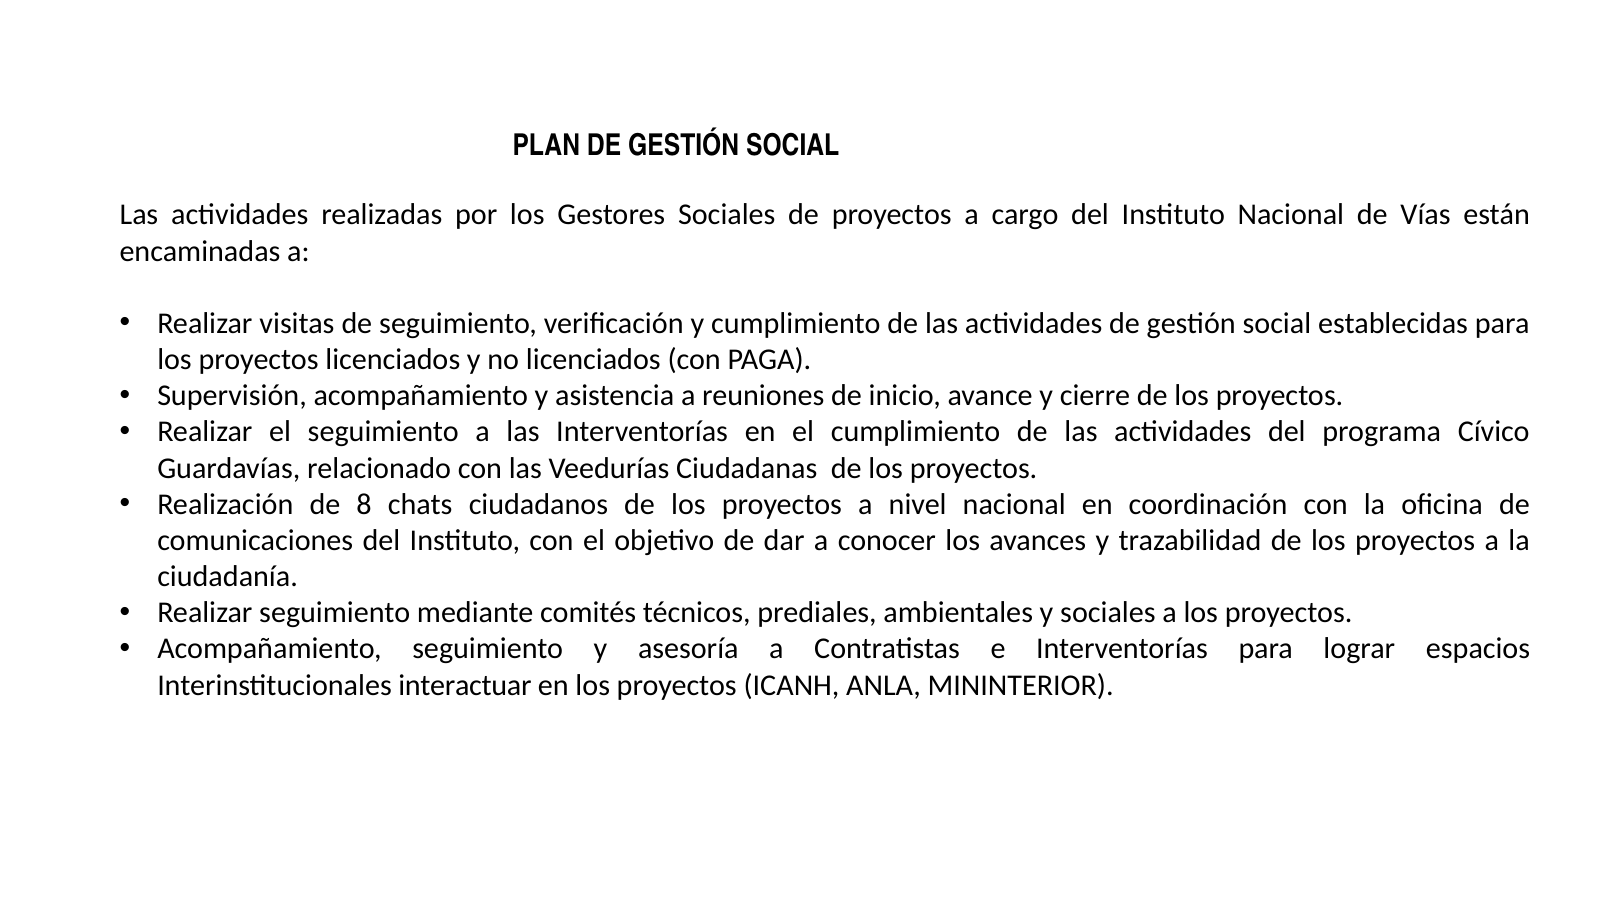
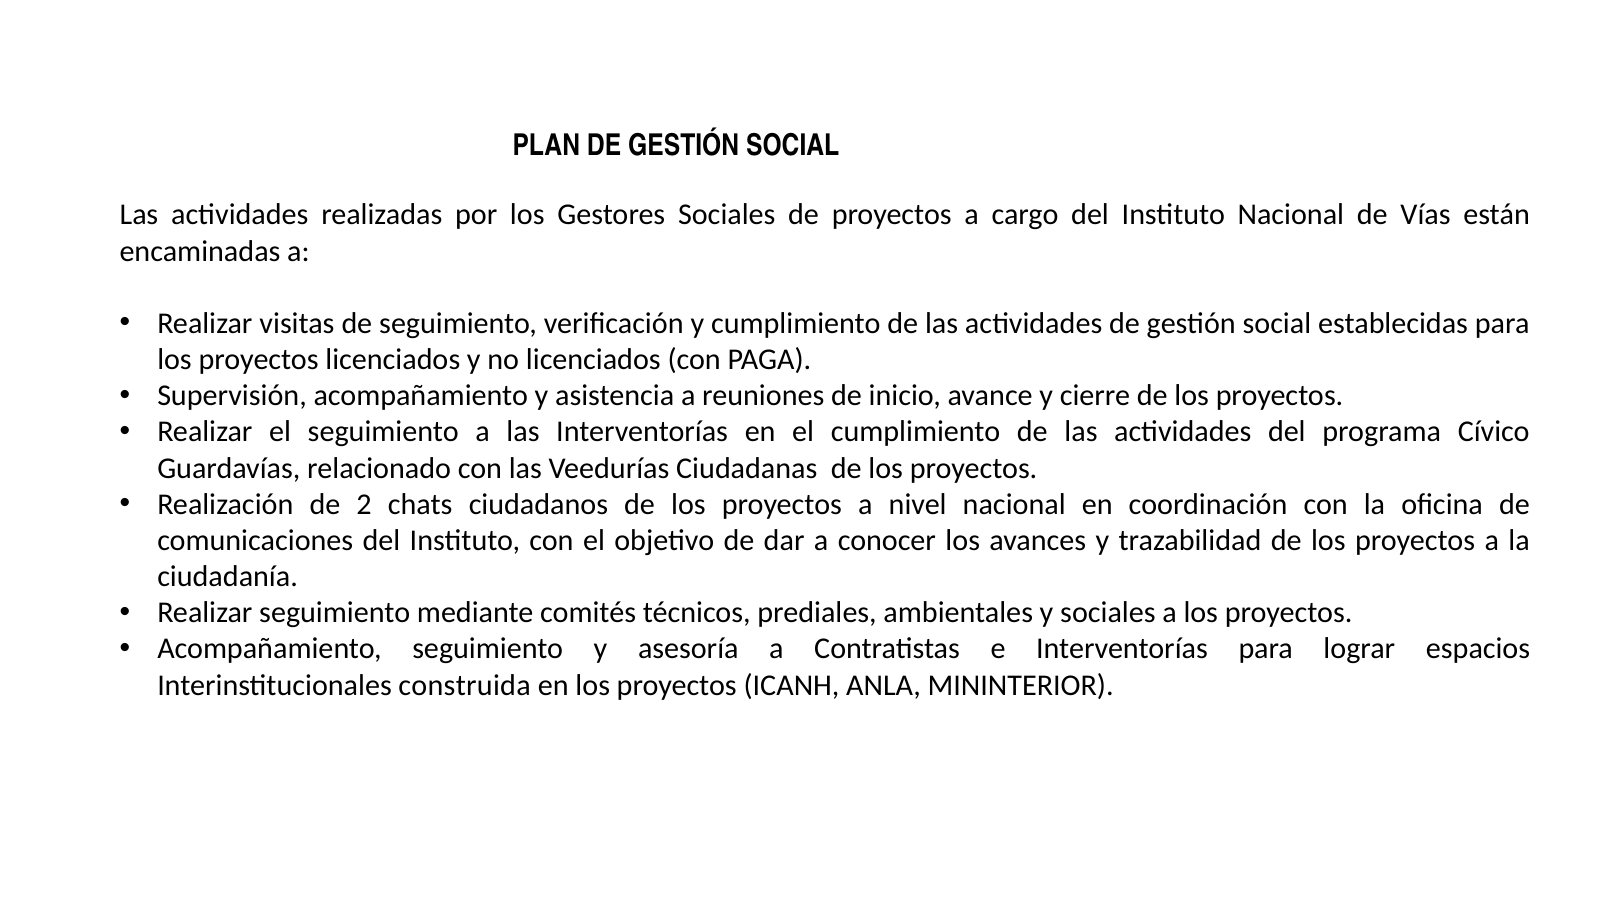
8: 8 -> 2 (364, 504)
interactuar: interactuar -> construida (465, 685)
